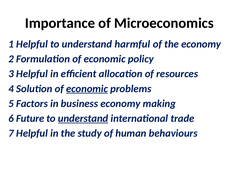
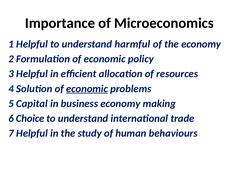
Factors: Factors -> Capital (32, 104)
Future: Future -> Choice (30, 119)
understand underline: present -> none (83, 119)
